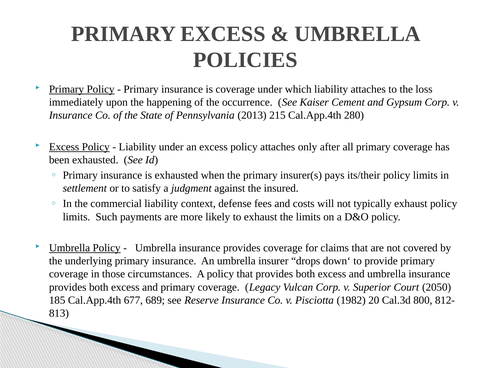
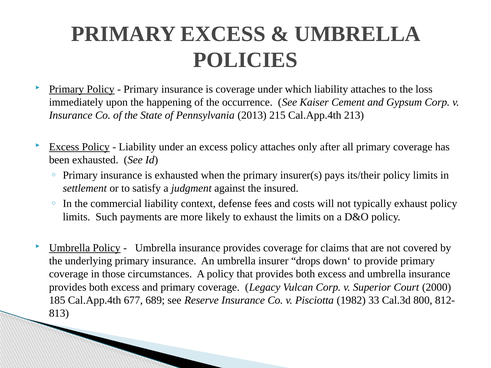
280: 280 -> 213 (354, 115)
2050: 2050 -> 2000 (437, 287)
20: 20 -> 33 (374, 300)
